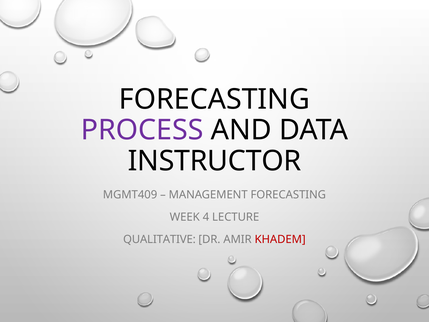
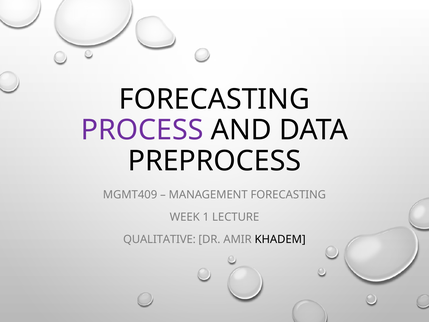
INSTRUCTOR: INSTRUCTOR -> PREPROCESS (214, 161)
4: 4 -> 1 (206, 217)
KHADEM colour: red -> black (280, 239)
